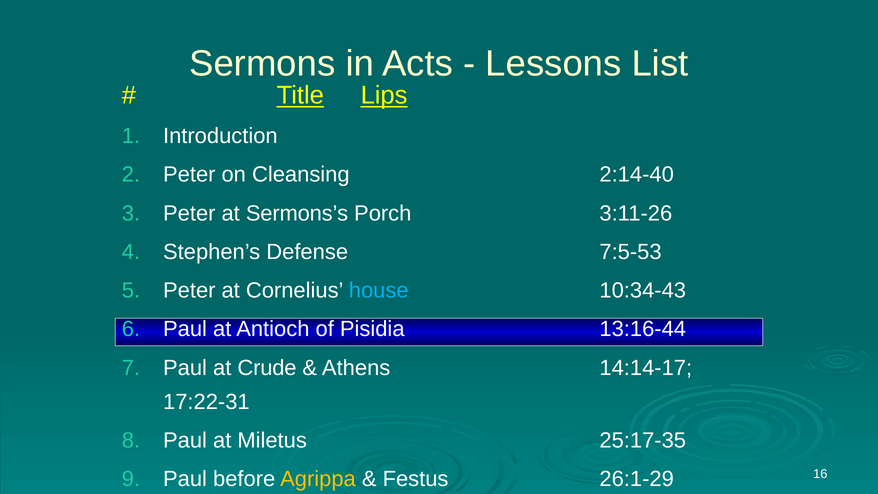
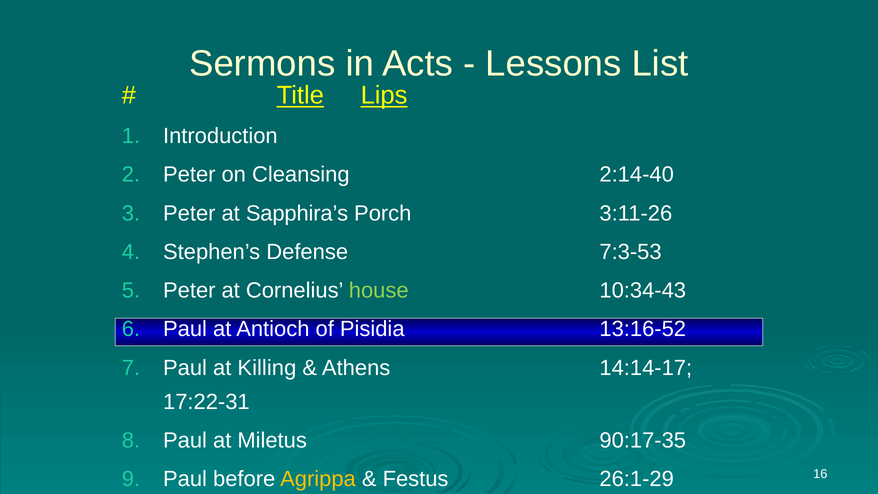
Sermons’s: Sermons’s -> Sapphira’s (297, 213)
7:5-53: 7:5-53 -> 7:3-53 (631, 252)
house colour: light blue -> light green (379, 290)
13:16-44: 13:16-44 -> 13:16-52 (643, 329)
Crude: Crude -> Killing (267, 368)
25:17-35: 25:17-35 -> 90:17-35 (643, 441)
